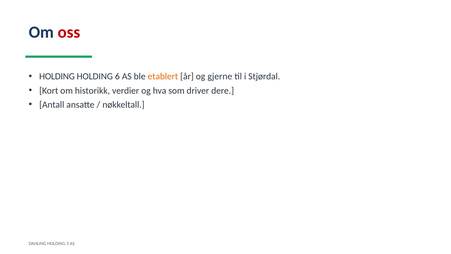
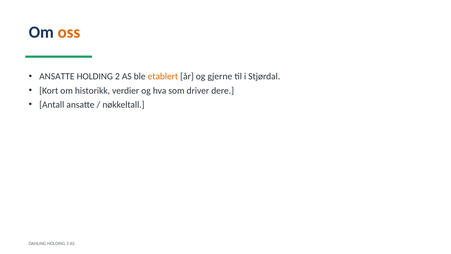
oss colour: red -> orange (69, 32)
HOLDING: HOLDING -> ANSATTE (57, 76)
6: 6 -> 2 (117, 76)
